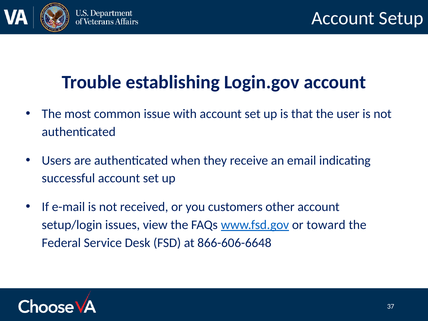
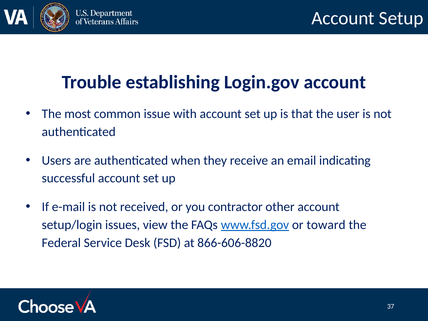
customers: customers -> contractor (235, 207)
866-606-6648: 866-606-6648 -> 866-606-8820 (234, 243)
